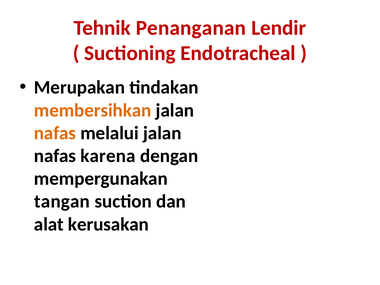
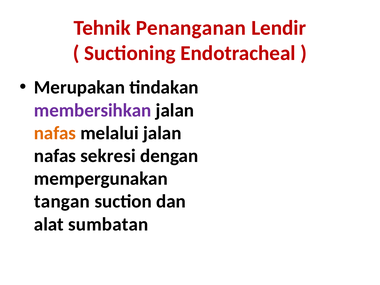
membersihkan colour: orange -> purple (93, 110)
karena: karena -> sekresi (108, 156)
kerusakan: kerusakan -> sumbatan (108, 224)
